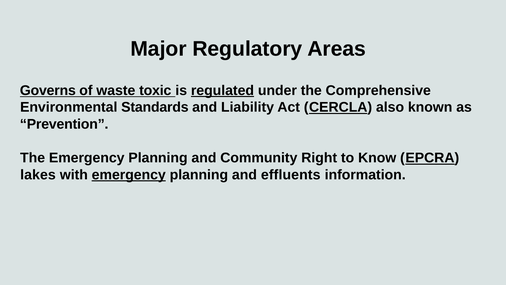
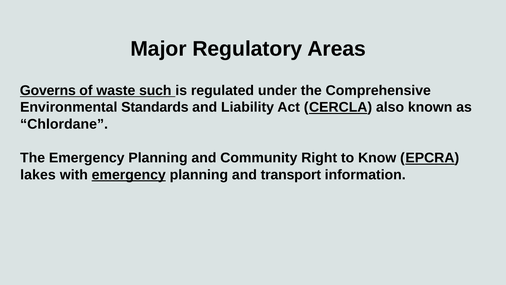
toxic: toxic -> such (155, 90)
regulated underline: present -> none (222, 90)
Prevention: Prevention -> Chlordane (64, 124)
effluents: effluents -> transport (291, 175)
